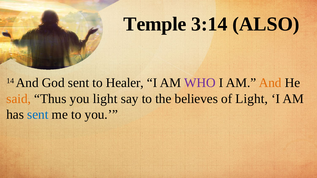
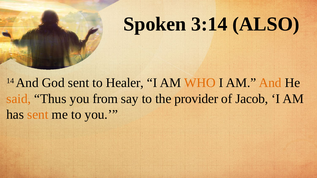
Temple: Temple -> Spoken (155, 24)
WHO colour: purple -> orange (200, 83)
you light: light -> from (105, 99)
believes: believes -> provider (196, 99)
of Light: Light -> Jacob (252, 99)
sent colour: blue -> orange (38, 115)
